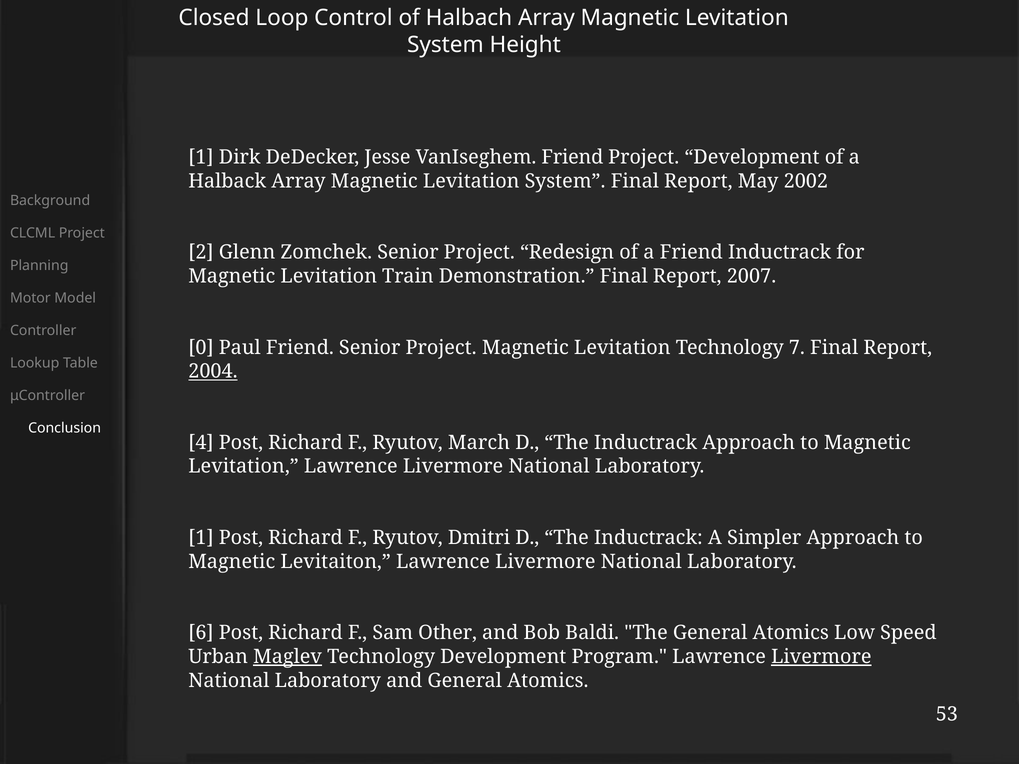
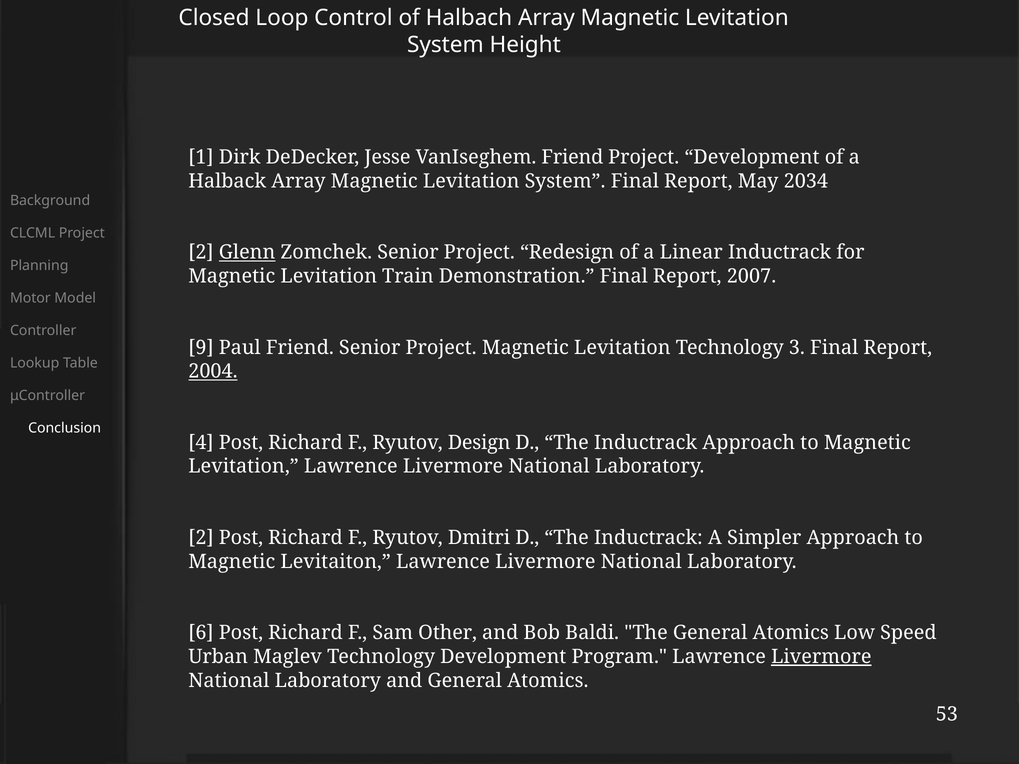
2002: 2002 -> 2034 (806, 181)
Glenn underline: none -> present (247, 253)
a Friend: Friend -> Linear (691, 253)
0: 0 -> 9 (201, 348)
7: 7 -> 3 (797, 348)
March: March -> Design (479, 443)
1: 1 -> 2 (201, 538)
Maglev underline: present -> none (288, 657)
